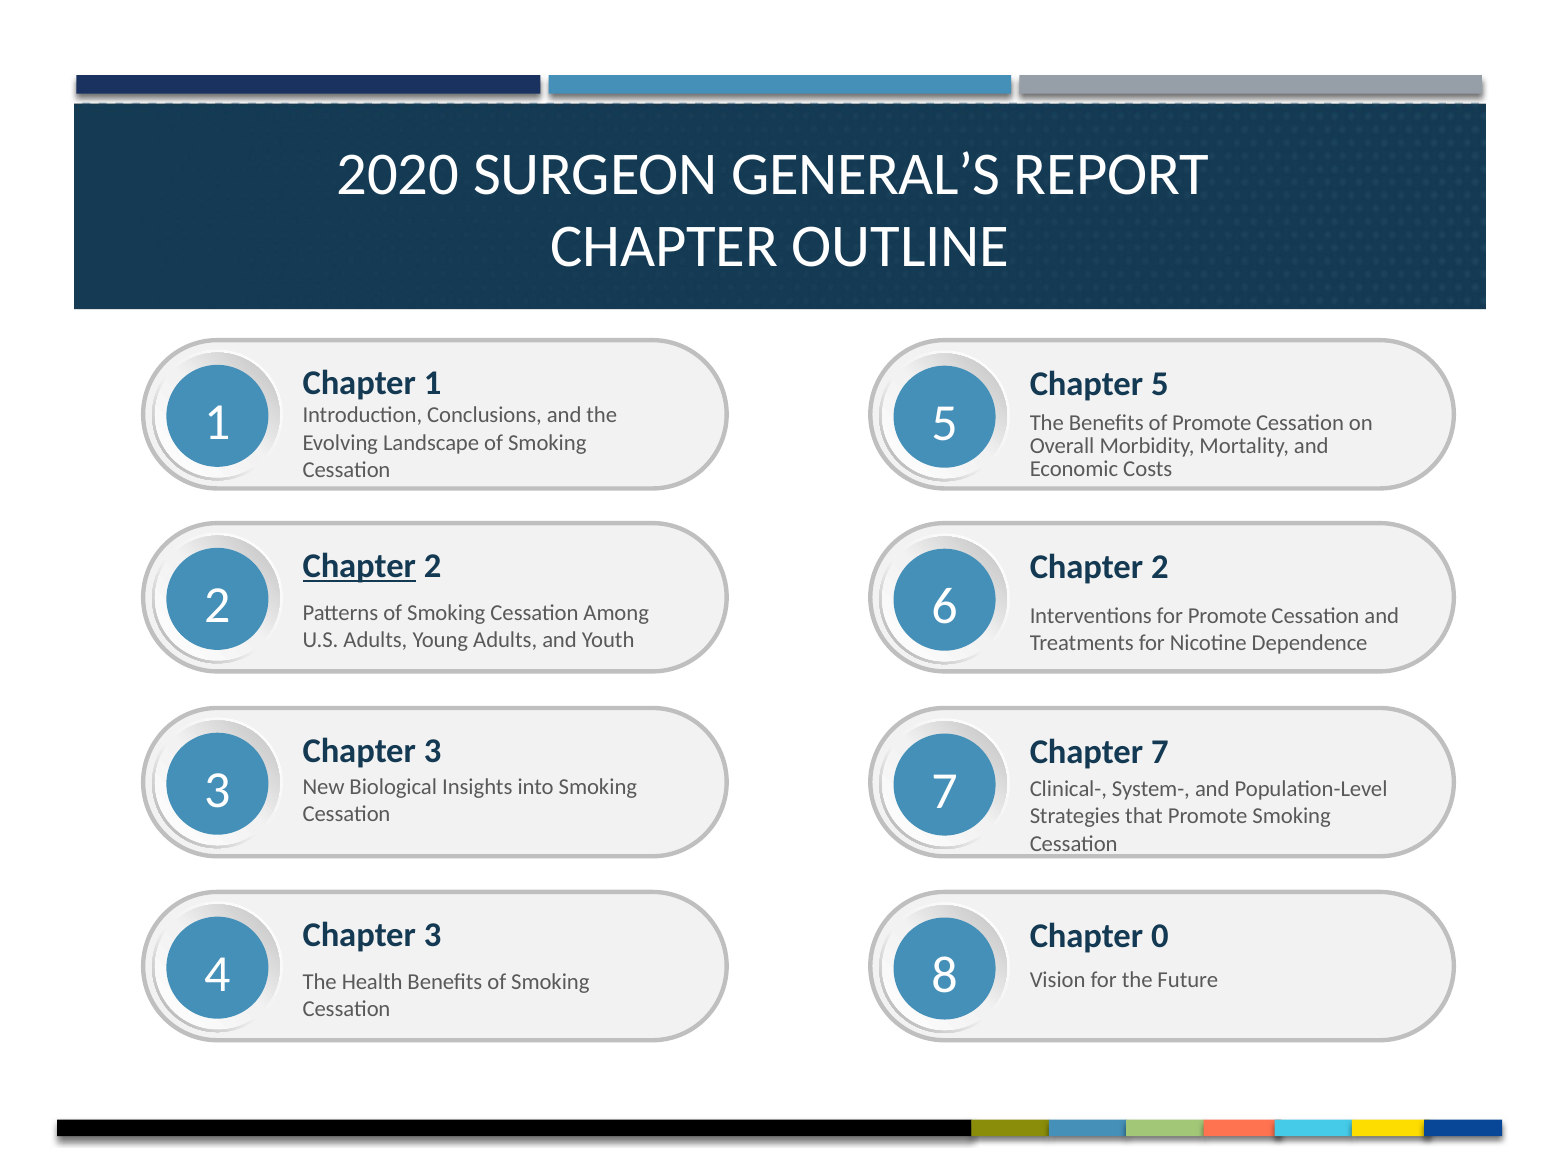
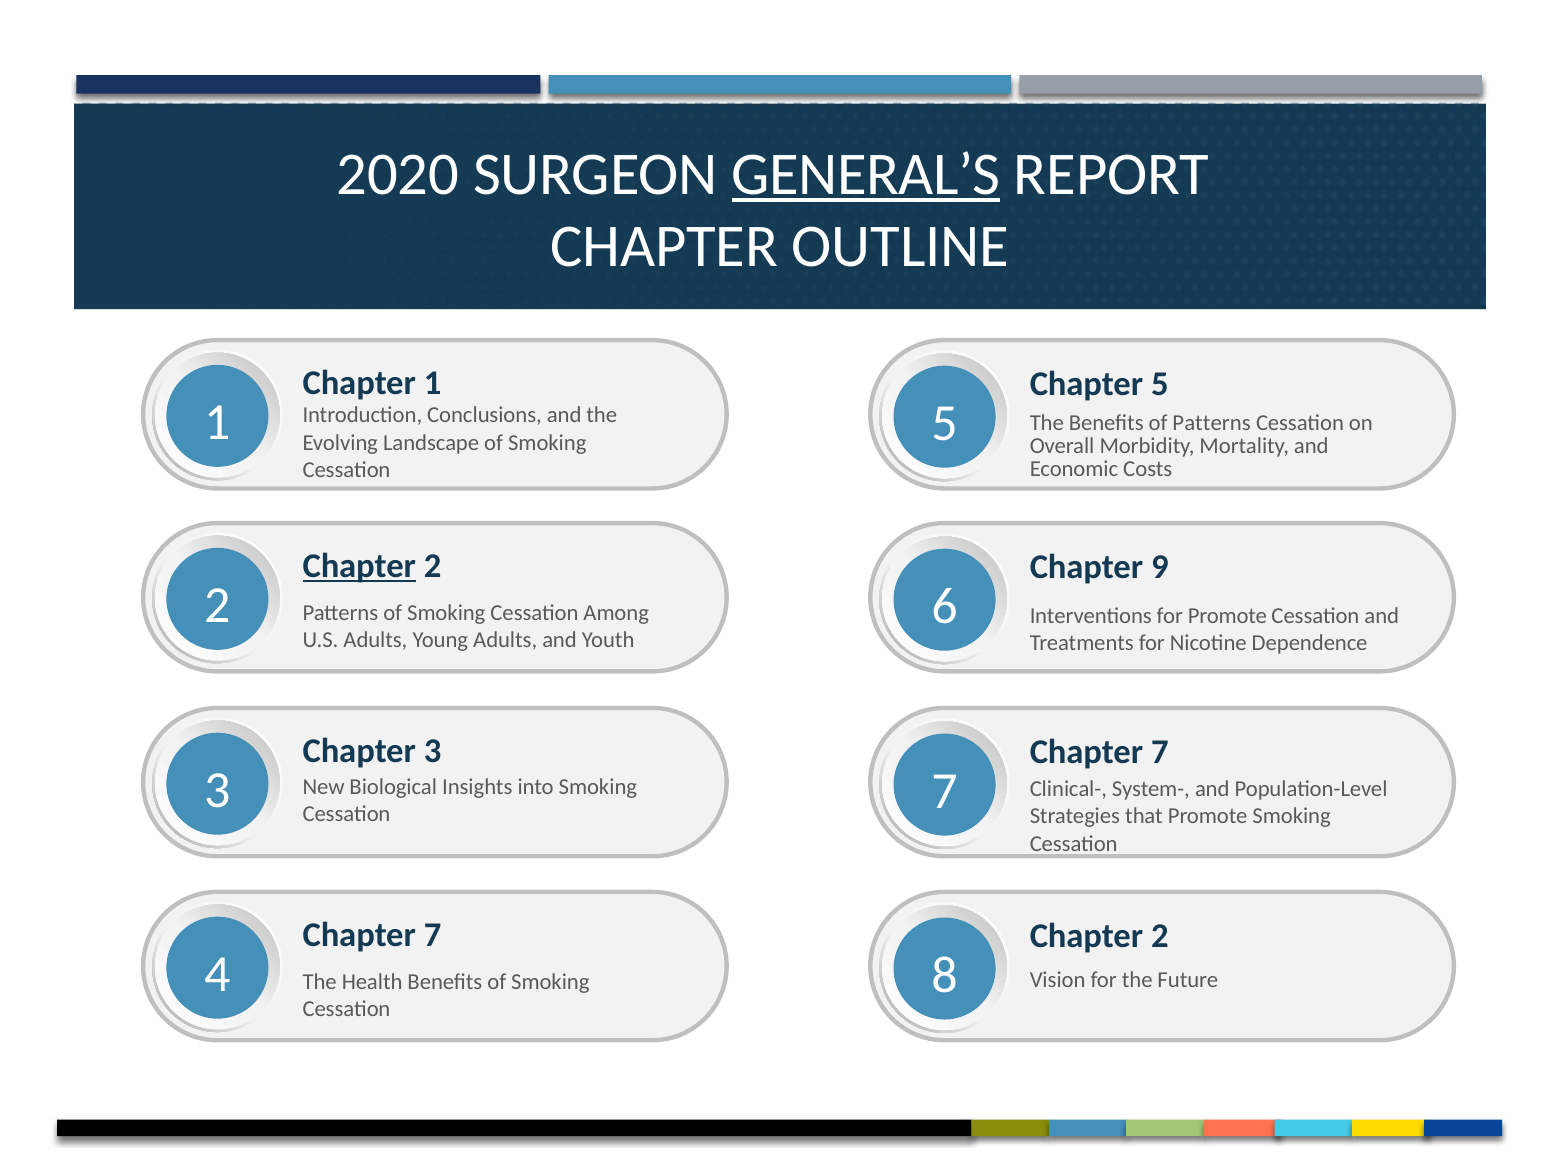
GENERAL’S underline: none -> present (866, 174)
of Promote: Promote -> Patterns (1212, 423)
2: 2 -> 9 (1160, 567)
3: 3 -> 7 (433, 935)
0: 0 -> 2 (1160, 936)
